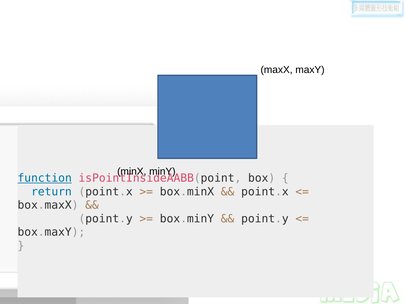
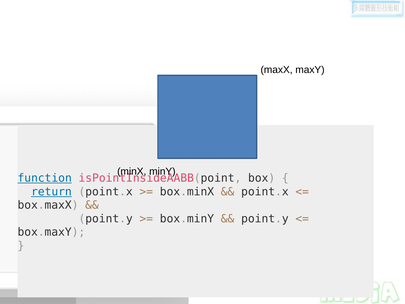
return underline: none -> present (51, 192)
